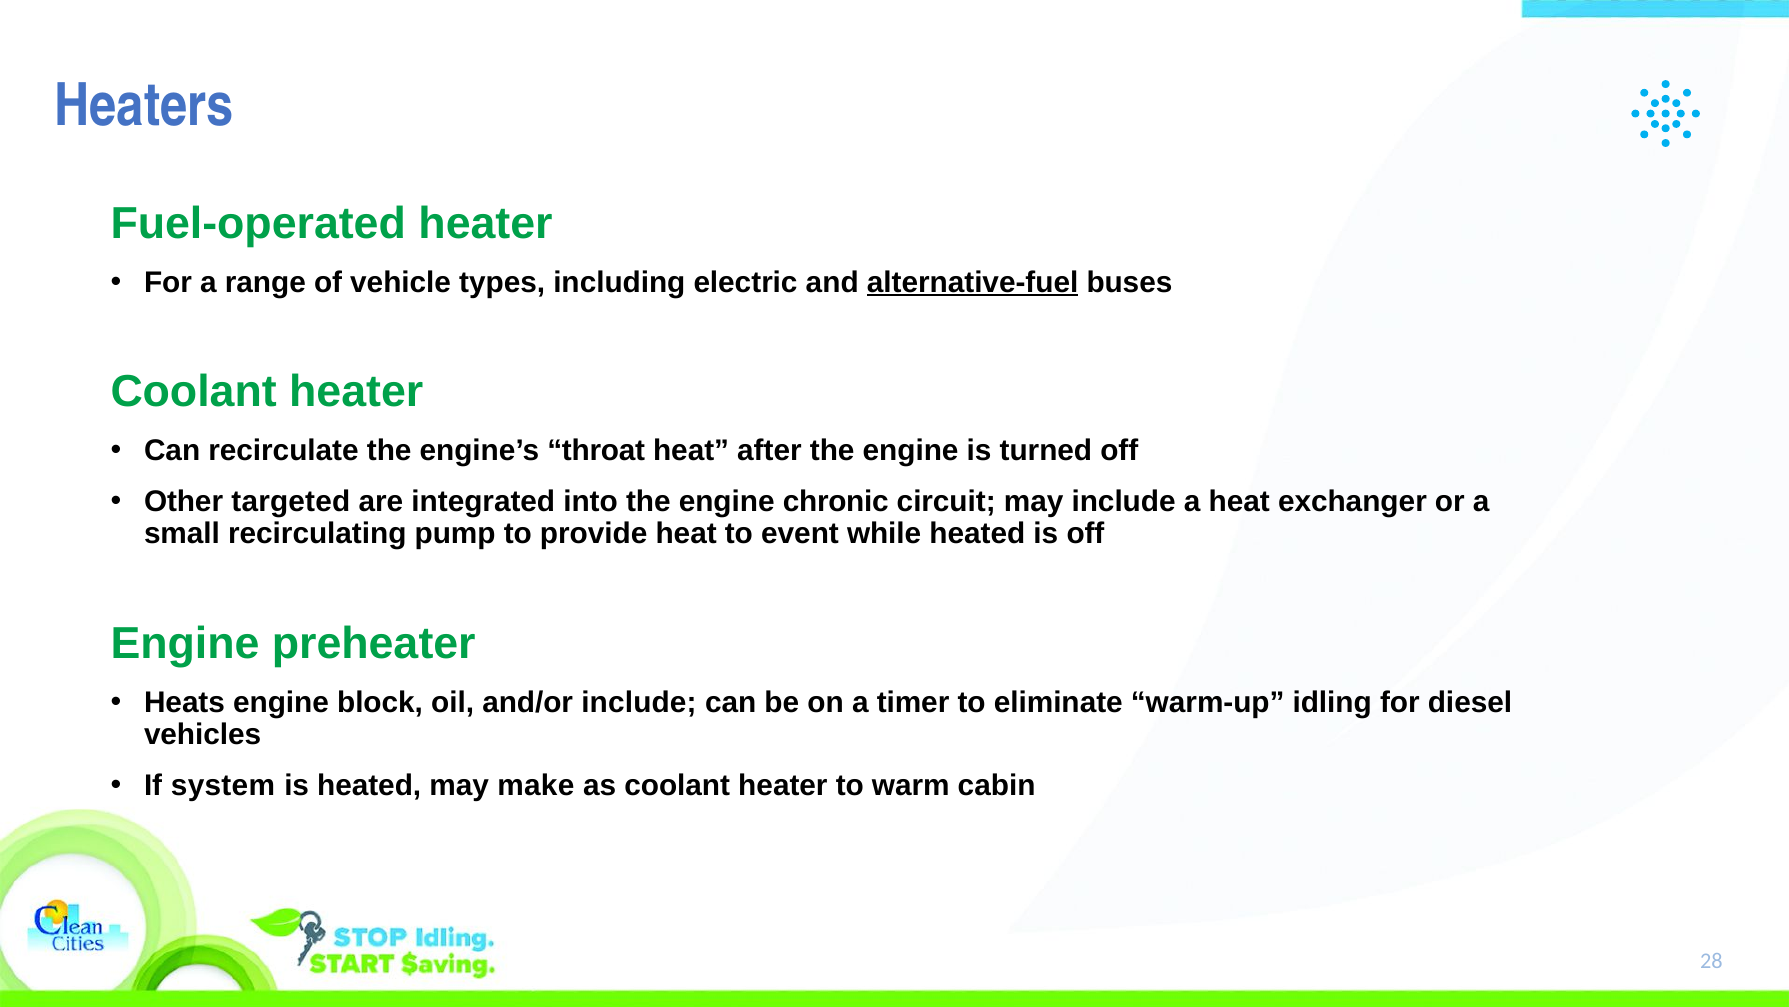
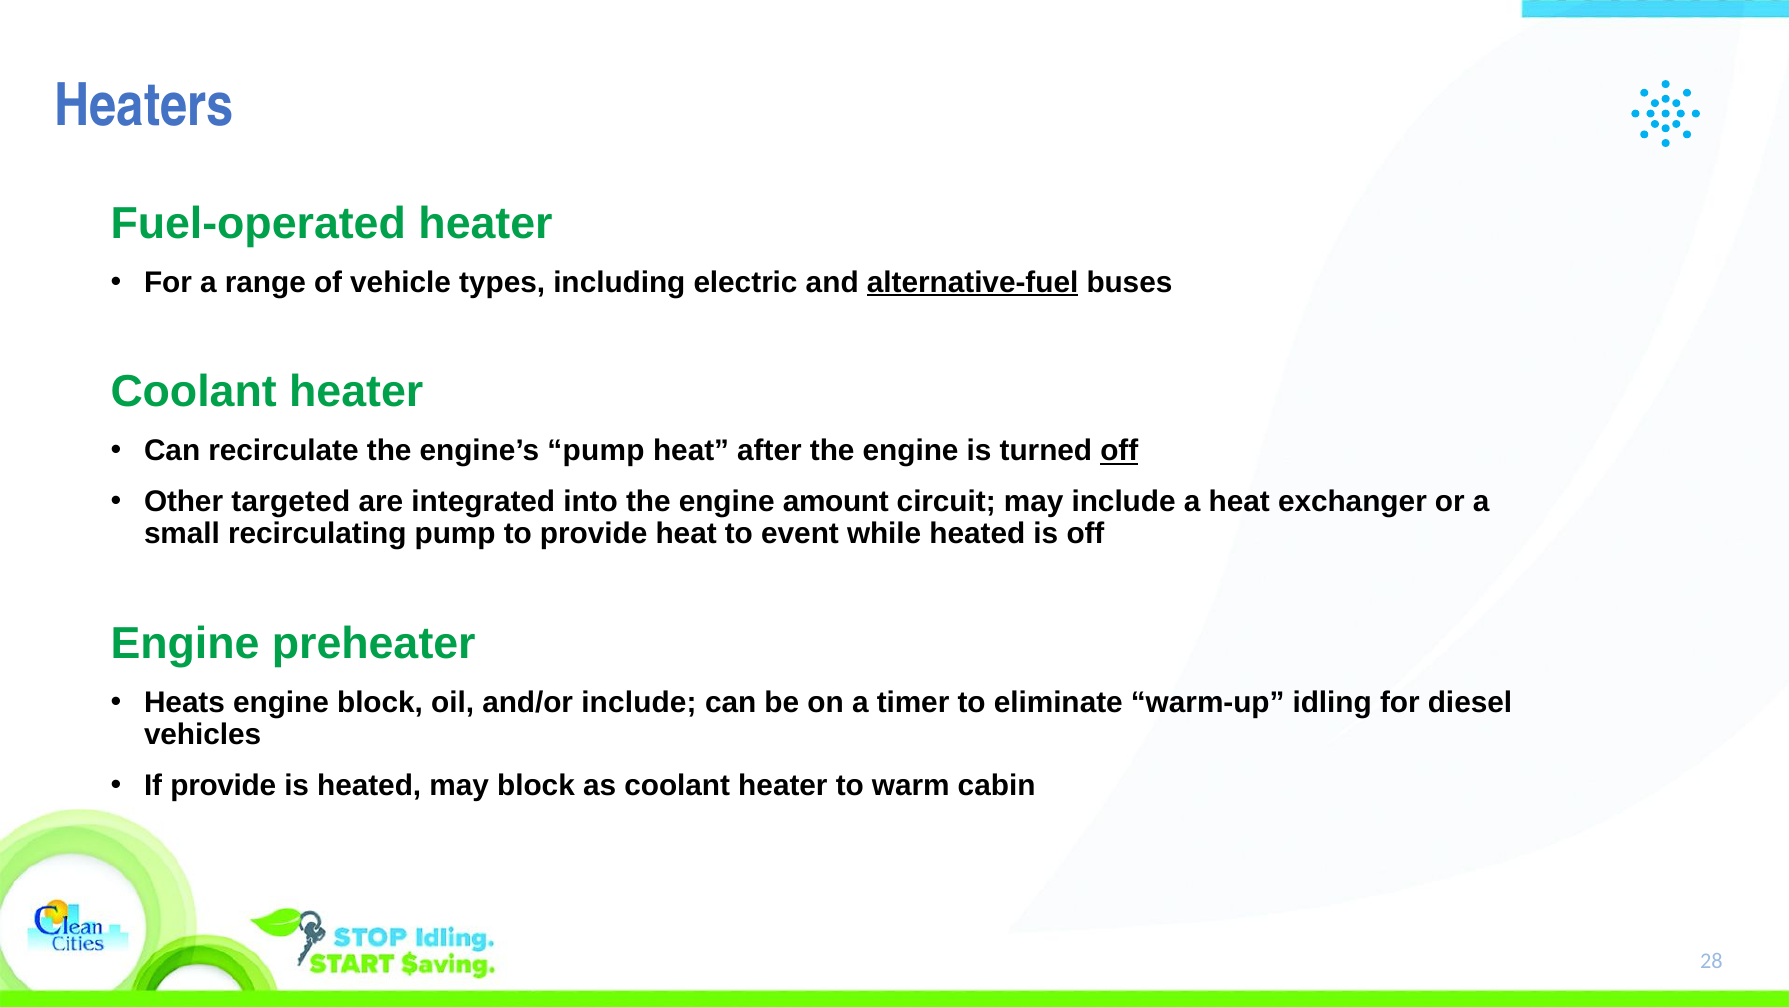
engine’s throat: throat -> pump (596, 451)
off underline: none -> present (1119, 451)
chronic: chronic -> amount (836, 502)
If system: system -> provide (223, 785)
may make: make -> block (536, 785)
